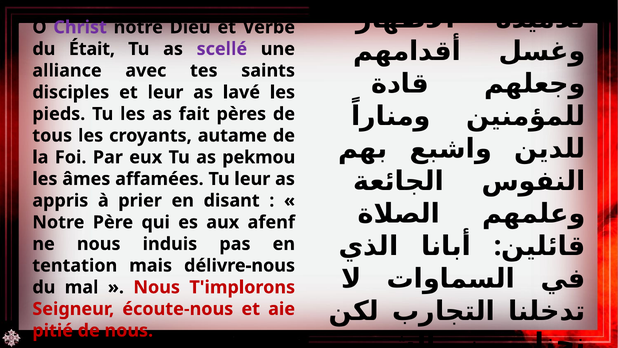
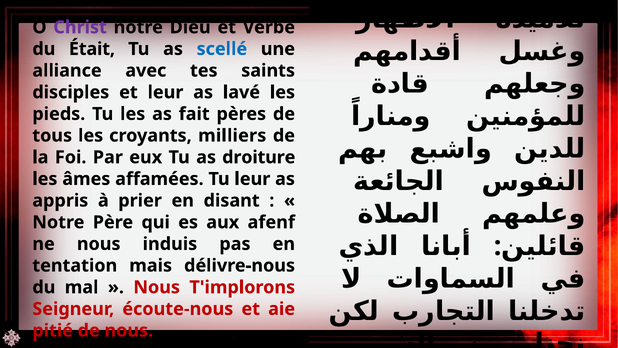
scellé colour: purple -> blue (222, 49)
autame: autame -> milliers (232, 135)
pekmou: pekmou -> droiture (259, 157)
